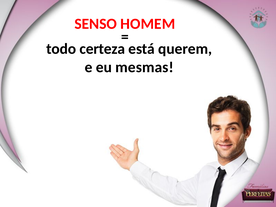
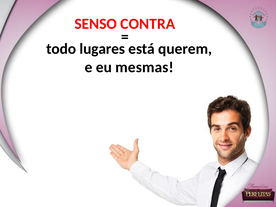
HOMEM: HOMEM -> CONTRA (148, 24)
certeza: certeza -> lugares (102, 49)
